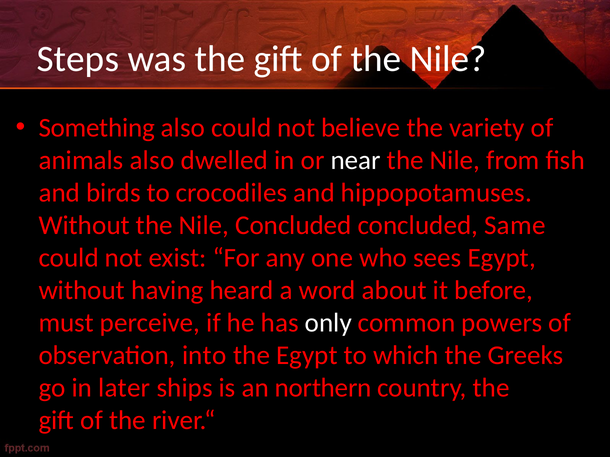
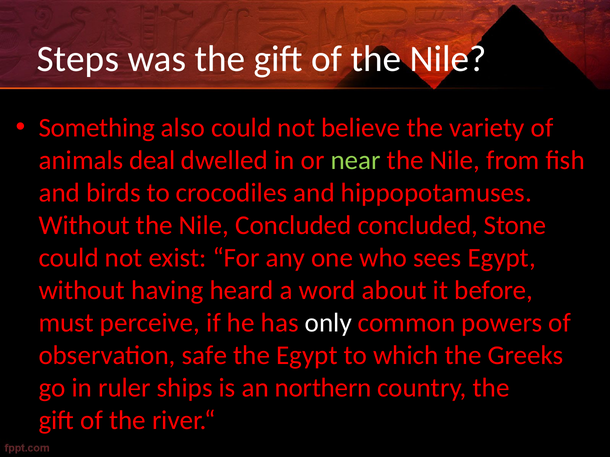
animals also: also -> deal (152, 161)
near colour: white -> light green (356, 161)
Same: Same -> Stone (515, 226)
into: into -> safe (204, 356)
later: later -> ruler (124, 388)
